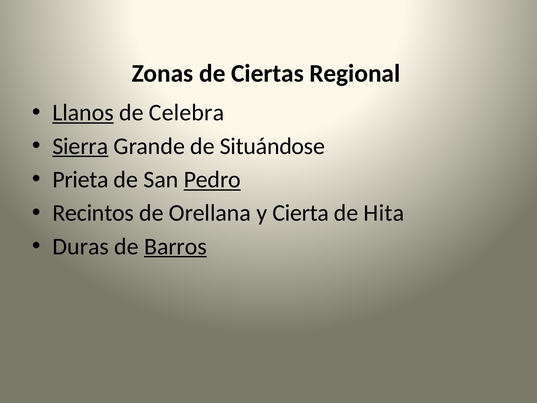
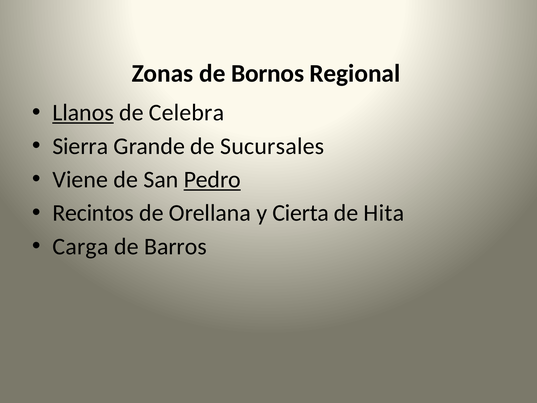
Ciertas: Ciertas -> Bornos (268, 73)
Sierra underline: present -> none (80, 146)
Situándose: Situándose -> Sucursales (272, 146)
Prieta: Prieta -> Viene (80, 180)
Duras: Duras -> Carga (81, 246)
Barros underline: present -> none (175, 246)
